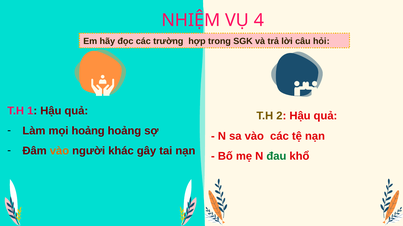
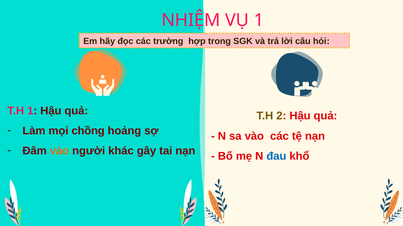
VỤ 4: 4 -> 1 (259, 20)
mọi hoảng: hoảng -> chồng (88, 131)
đau colour: green -> blue (276, 157)
